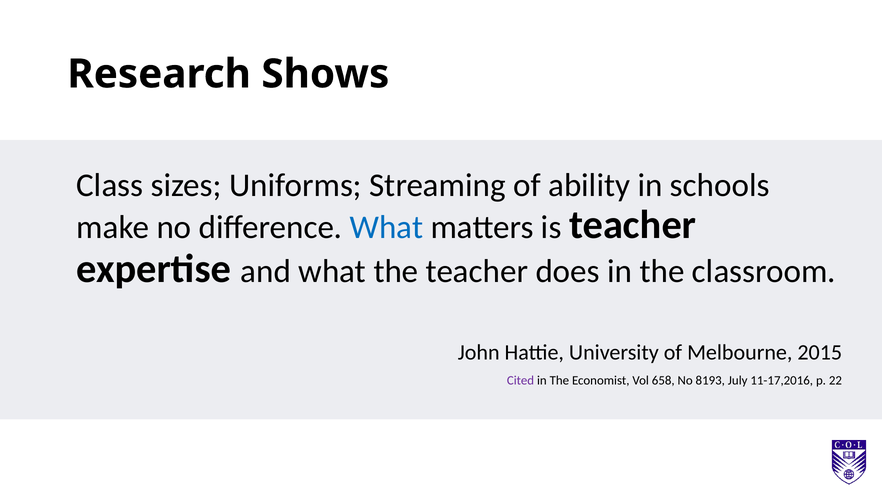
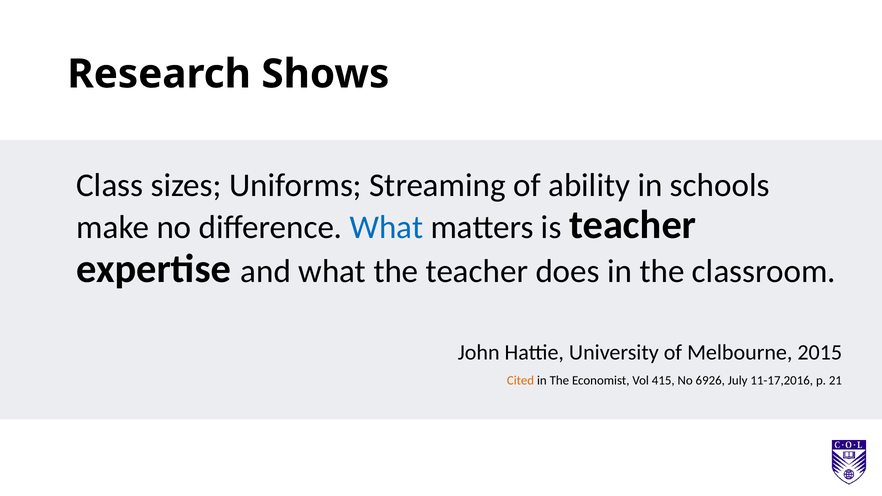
Cited colour: purple -> orange (521, 381)
658: 658 -> 415 (663, 381)
8193: 8193 -> 6926 (710, 381)
22: 22 -> 21 (835, 381)
